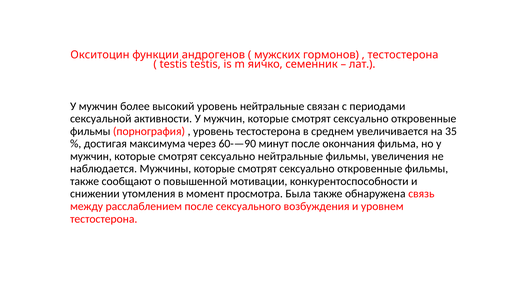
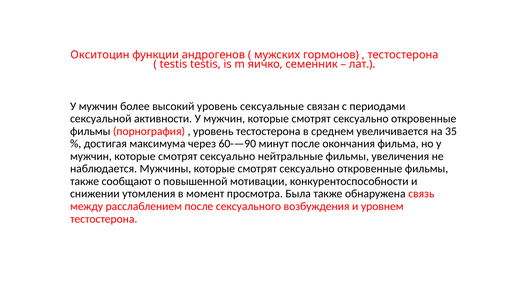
уровень нейтральные: нейтральные -> сексуальные (272, 106)
